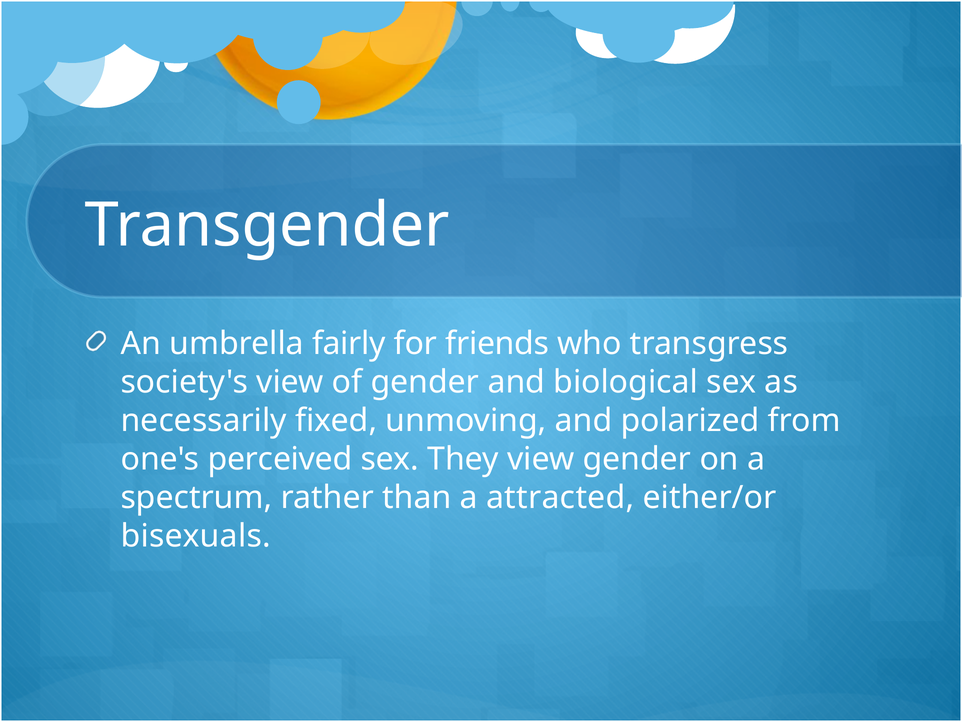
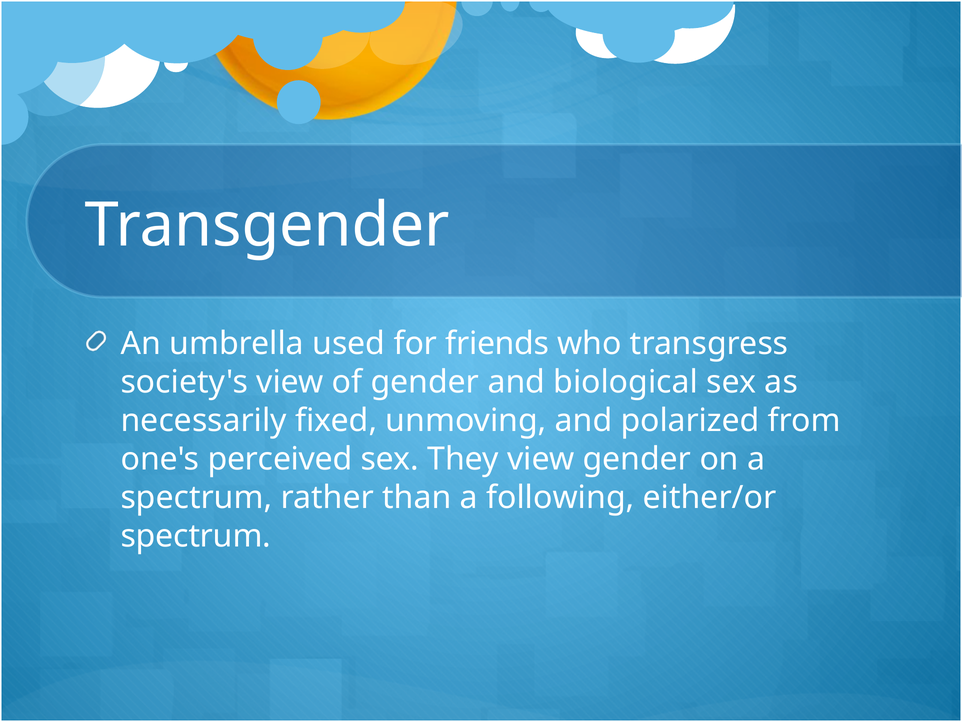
fairly: fairly -> used (349, 343)
attracted: attracted -> following (560, 497)
bisexuals: bisexuals -> spectrum (196, 536)
